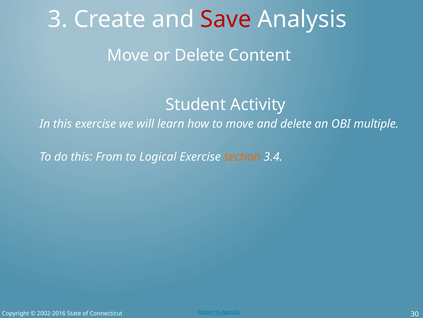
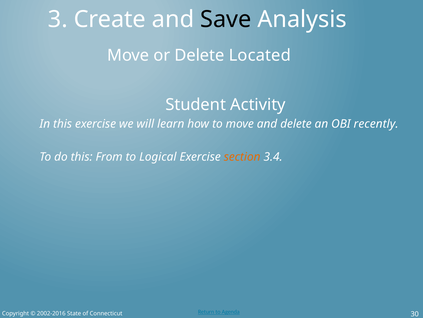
Save colour: red -> black (226, 19)
Content: Content -> Located (260, 55)
multiple: multiple -> recently (376, 124)
